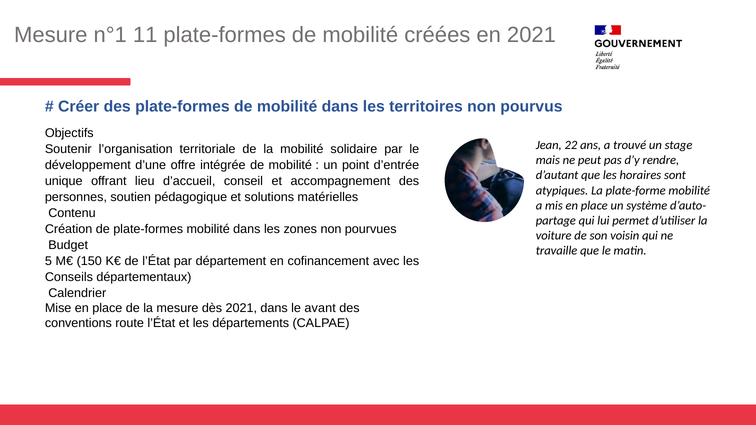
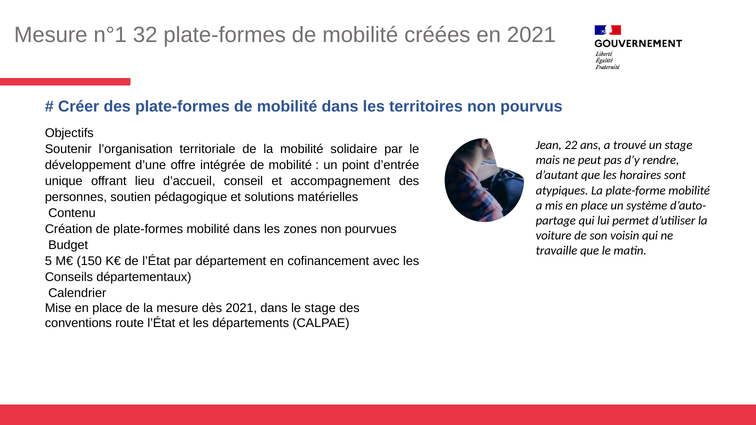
11: 11 -> 32 (145, 35)
le avant: avant -> stage (320, 308)
